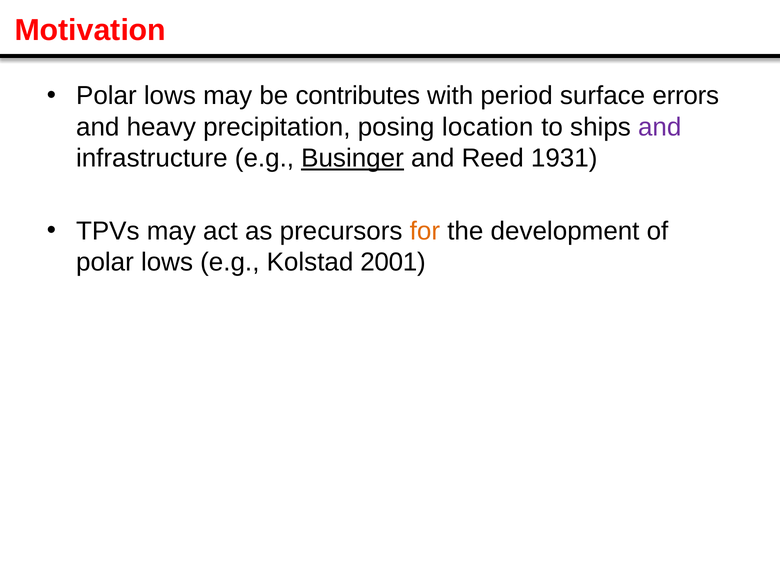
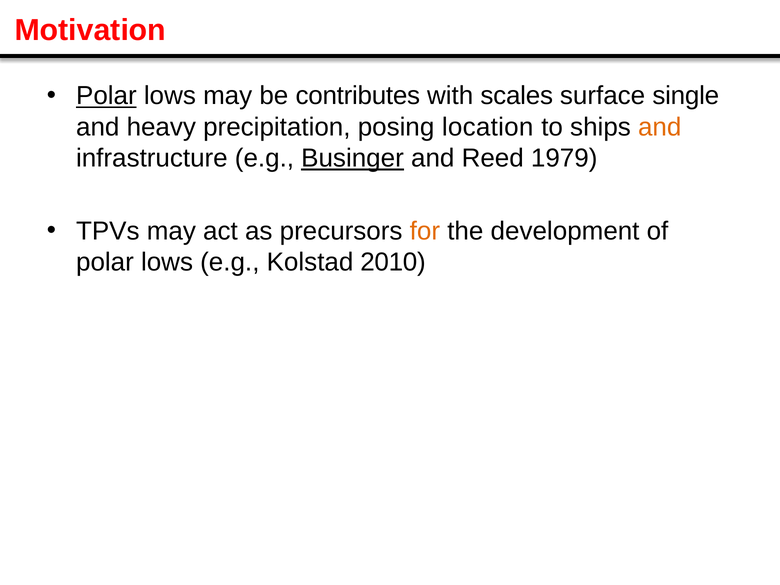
Polar underline: none -> present (106, 96)
period: period -> scales (517, 96)
errors: errors -> single (686, 96)
and colour: purple -> orange (660, 127)
1931: 1931 -> 1979 (564, 158)
2001: 2001 -> 2010 (393, 262)
